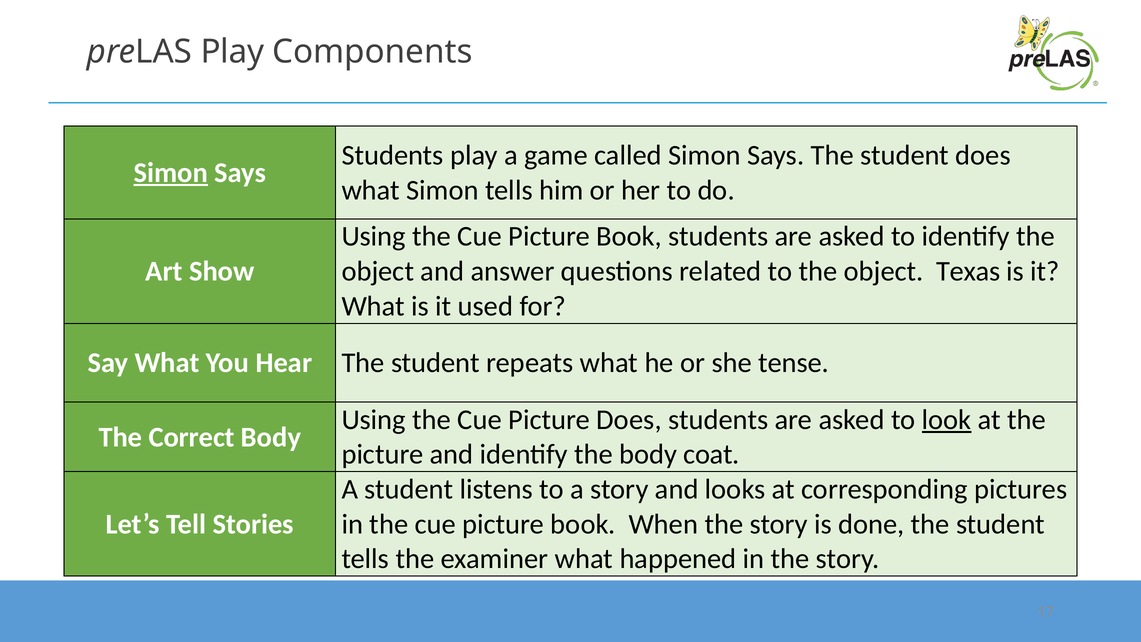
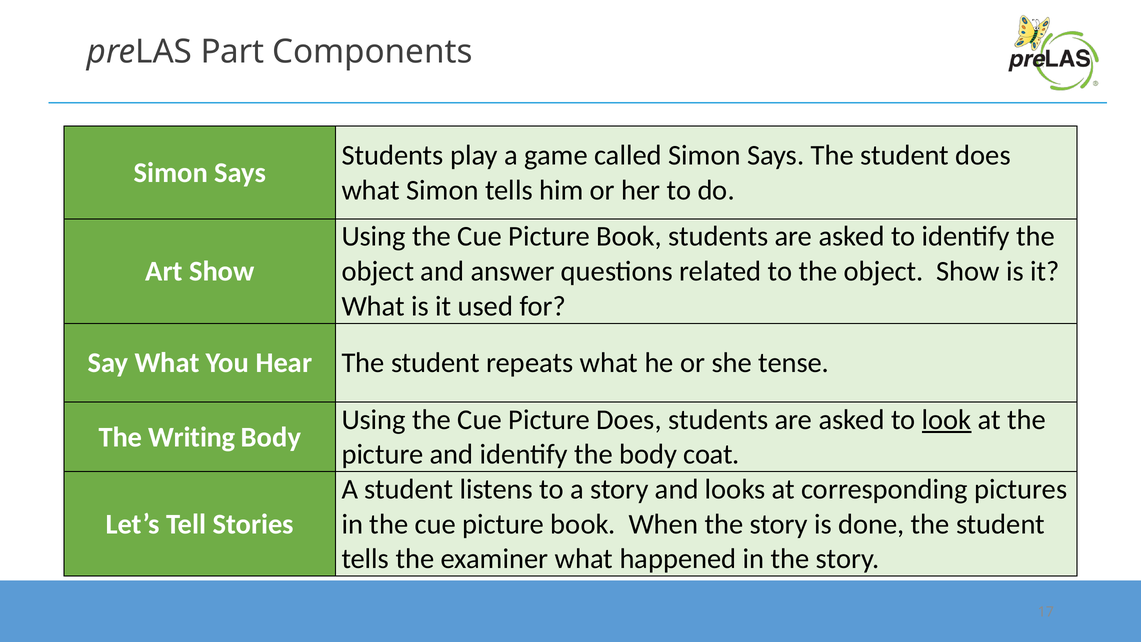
preLAS Play: Play -> Part (232, 52)
Simon underline: present -> none (171, 173)
object Texas: Texas -> Show (968, 271)
Correct: Correct -> Writing (192, 437)
